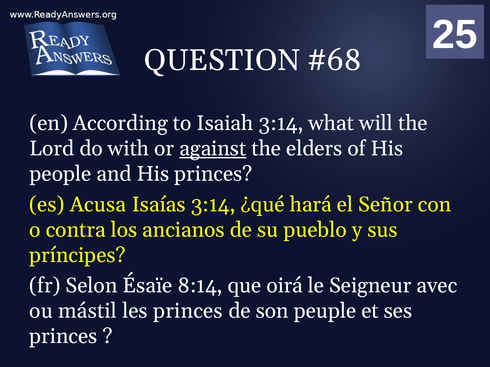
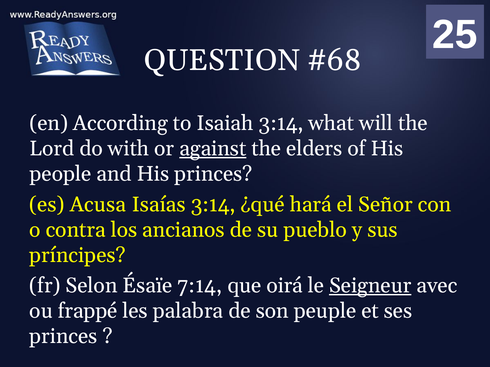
8:14: 8:14 -> 7:14 (200, 286)
Seigneur underline: none -> present (370, 286)
mástil: mástil -> frappé (88, 311)
les princes: princes -> palabra (188, 311)
